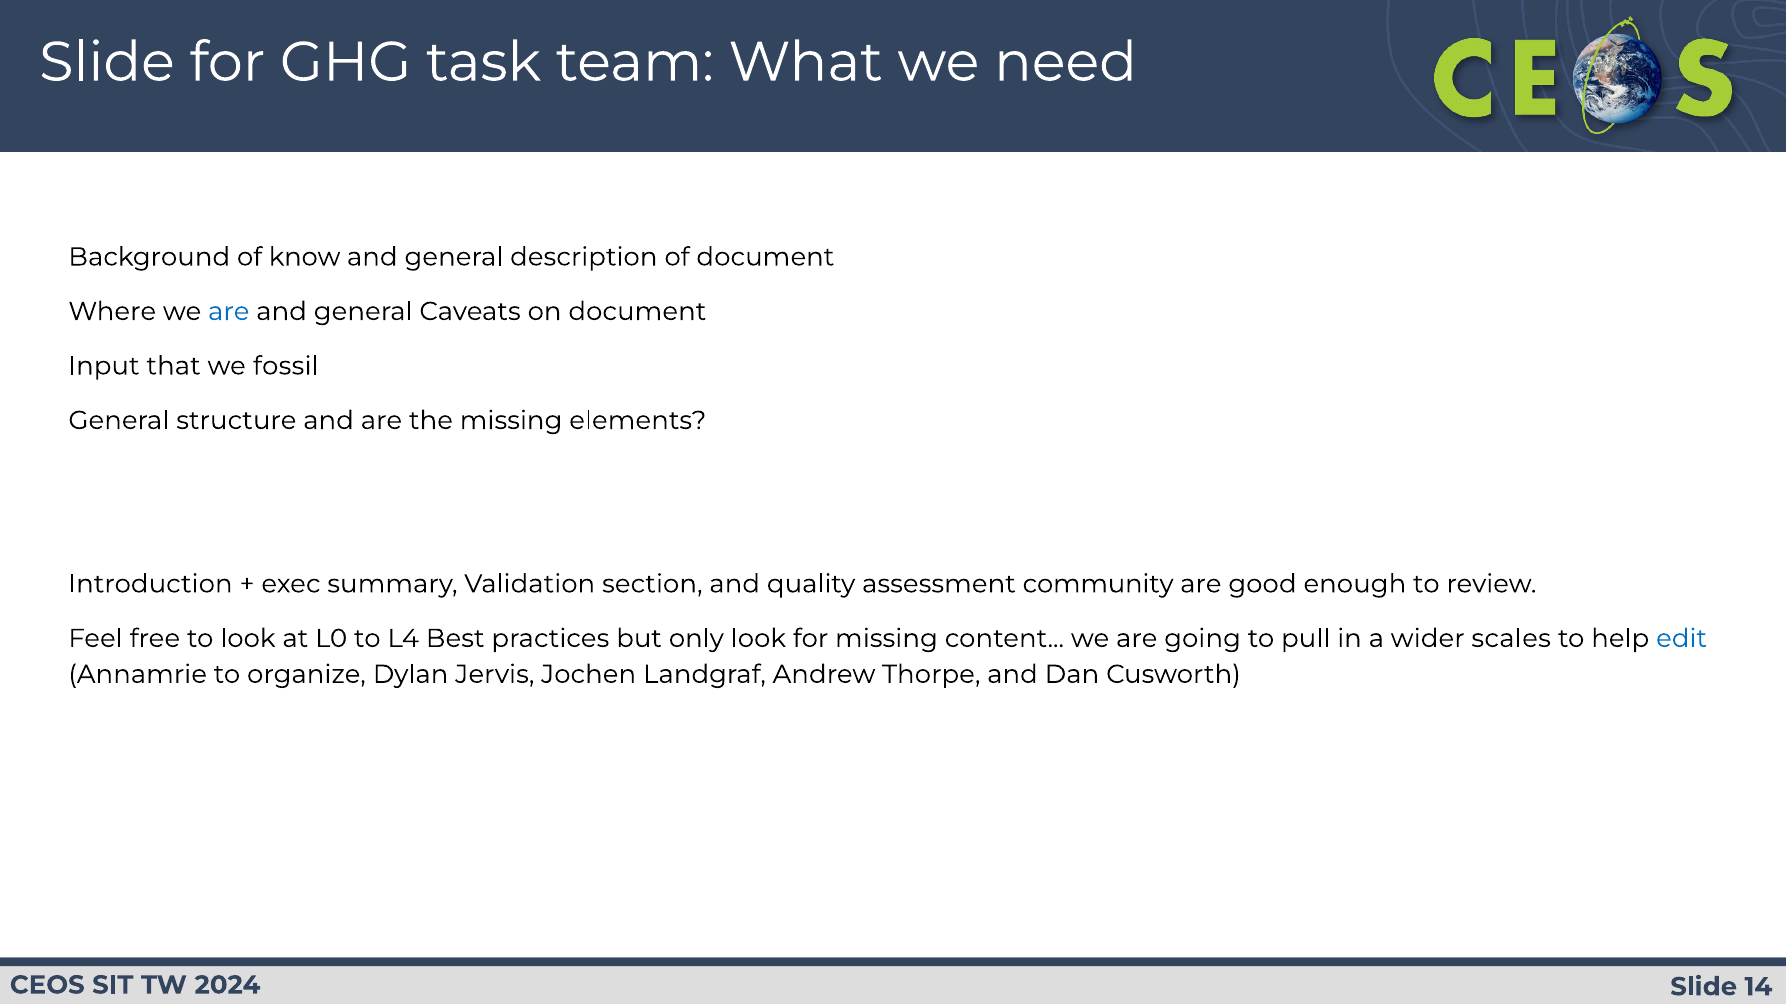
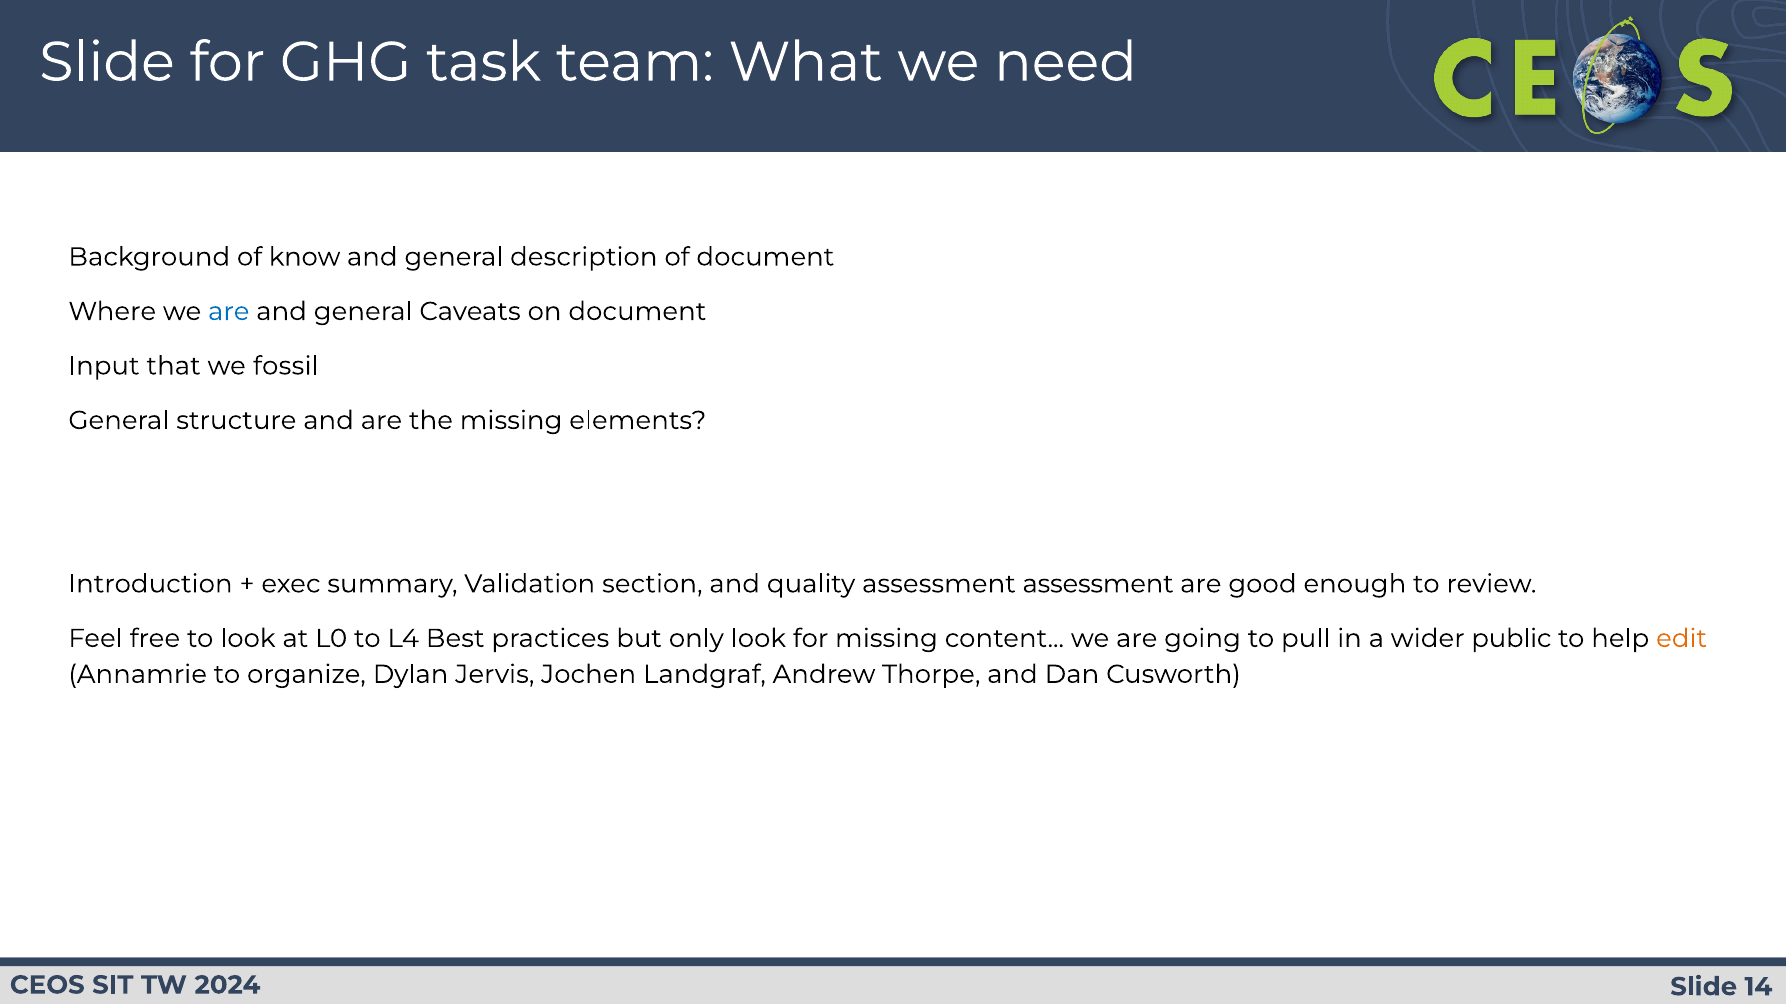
assessment community: community -> assessment (1098, 584)
scales: scales -> public (1511, 639)
edit colour: blue -> orange (1682, 639)
